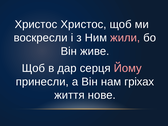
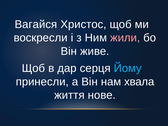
Христос: Христос -> Вагайся (36, 24)
Йому colour: pink -> light blue (128, 68)
гріхах: гріхах -> хвала (139, 82)
